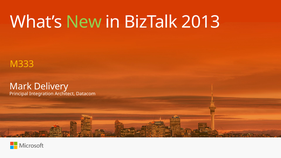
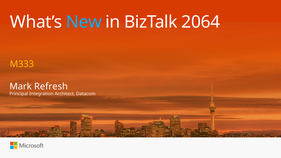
New colour: light green -> light blue (84, 22)
2013: 2013 -> 2064 (201, 22)
Delivery: Delivery -> Refresh (51, 86)
